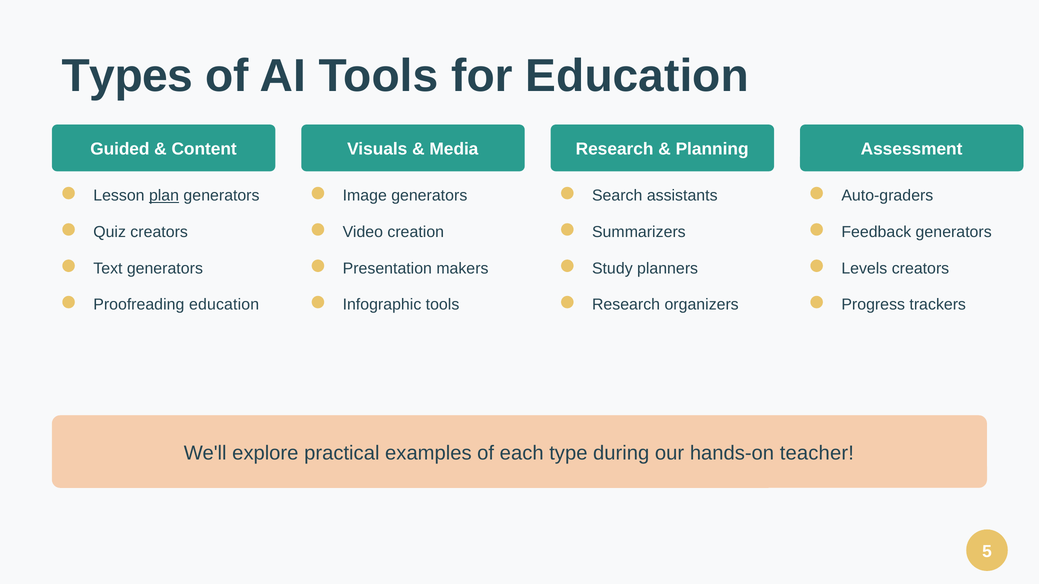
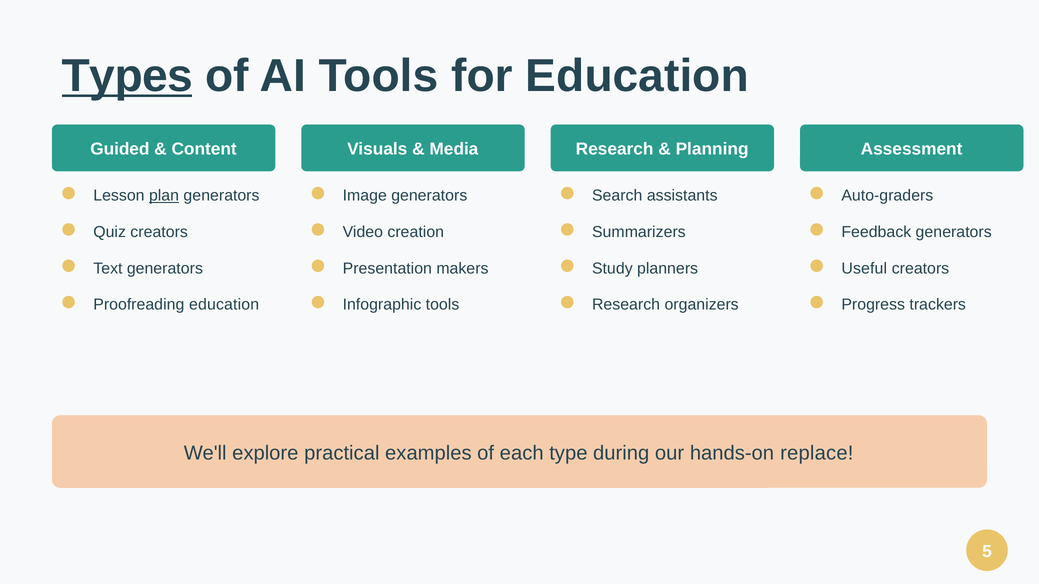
Types underline: none -> present (127, 76)
Levels: Levels -> Useful (864, 269)
teacher: teacher -> replace (817, 453)
